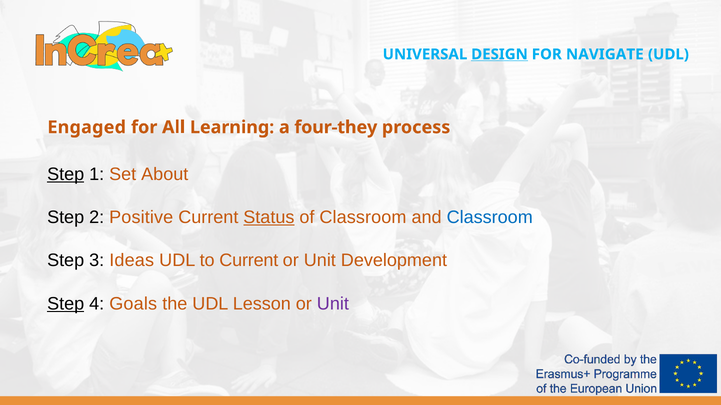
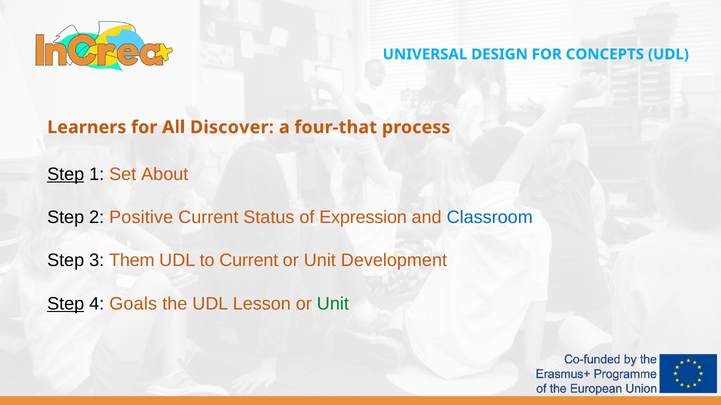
DESIGN underline: present -> none (499, 54)
NAVIGATE: NAVIGATE -> CONCEPTS (605, 54)
Engaged: Engaged -> Learners (87, 127)
Learning: Learning -> Discover (232, 127)
four-they: four-they -> four-that (336, 127)
Status underline: present -> none (269, 218)
of Classroom: Classroom -> Expression (363, 218)
Ideas: Ideas -> Them (132, 261)
Unit colour: purple -> green (333, 304)
